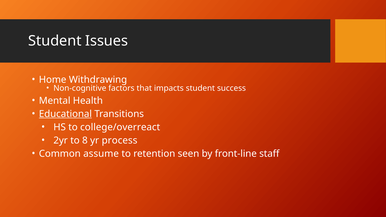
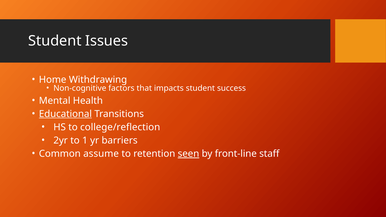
college/overreact: college/overreact -> college/reflection (120, 127)
8: 8 -> 1 (85, 141)
process: process -> barriers (120, 141)
seen underline: none -> present (188, 154)
